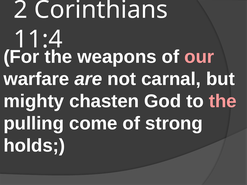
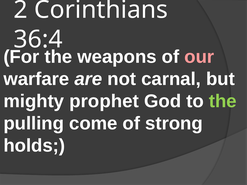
11:4: 11:4 -> 36:4 (38, 39)
chasten: chasten -> prophet (104, 101)
the colour: pink -> light green (223, 101)
